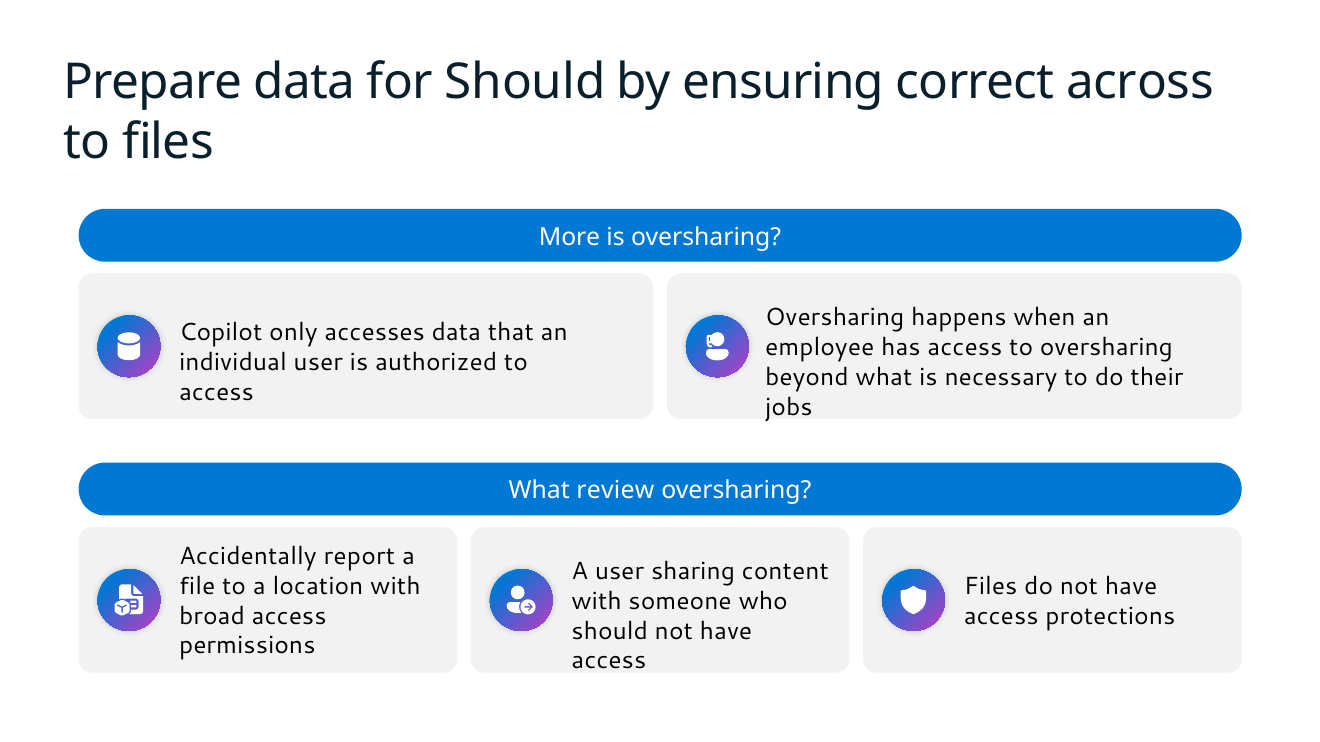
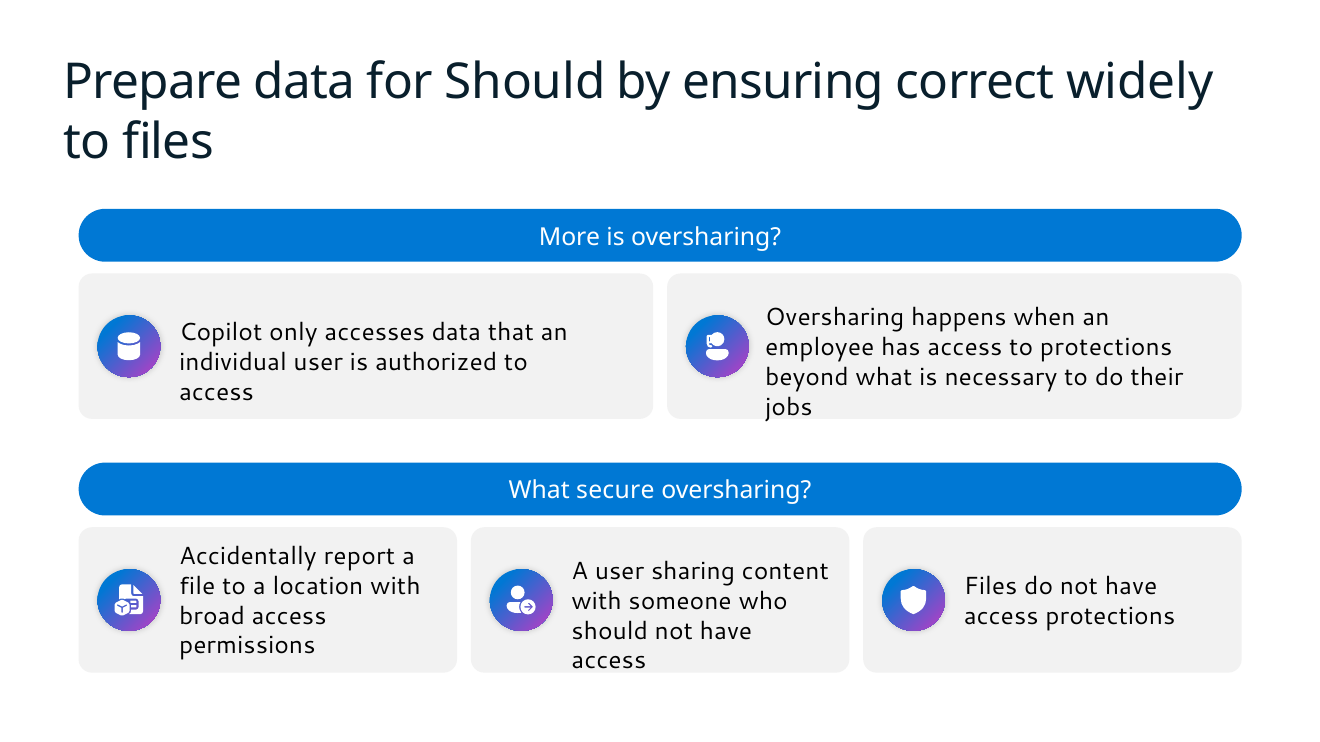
across: across -> widely (1140, 83)
to oversharing: oversharing -> protections (1106, 348)
review: review -> secure (615, 491)
